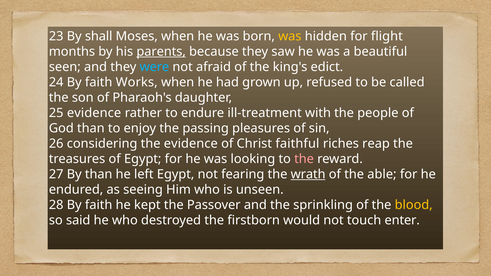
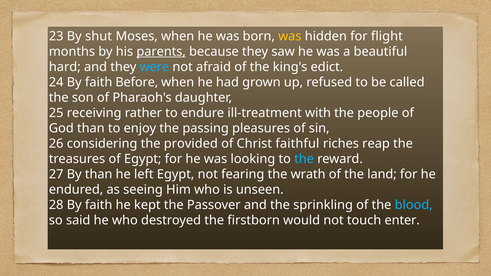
shall: shall -> shut (99, 36)
seen: seen -> hard (65, 67)
Works: Works -> Before (137, 82)
25 evidence: evidence -> receiving (94, 113)
the evidence: evidence -> provided (191, 144)
the colour: pink -> light blue (304, 159)
wrath underline: present -> none (308, 174)
able: able -> land (382, 174)
blood colour: yellow -> light blue (414, 205)
